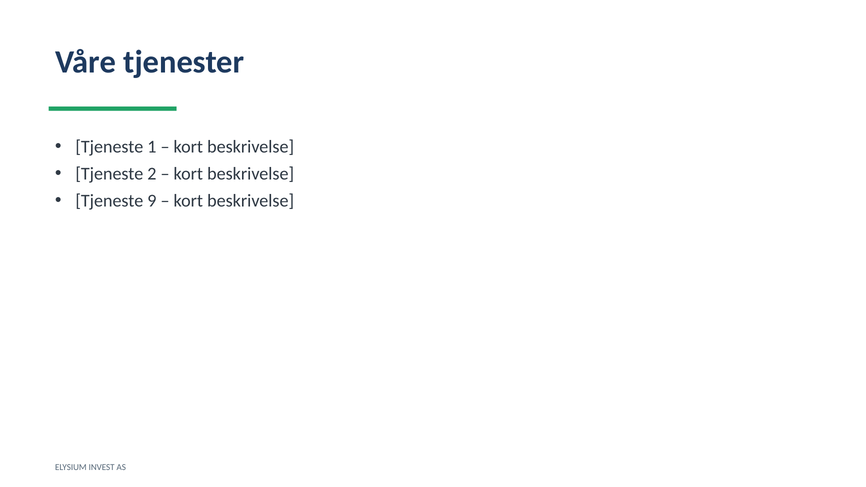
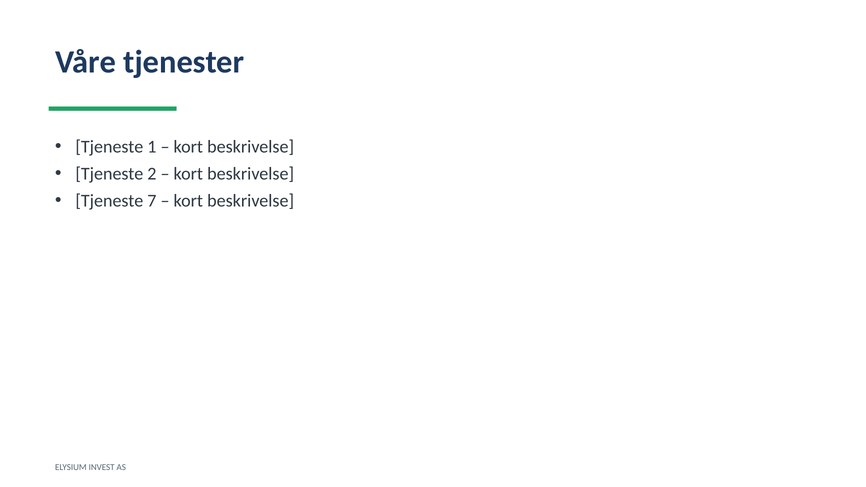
9: 9 -> 7 (152, 201)
